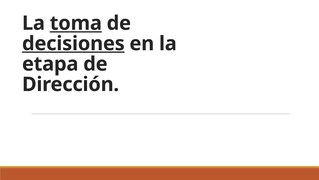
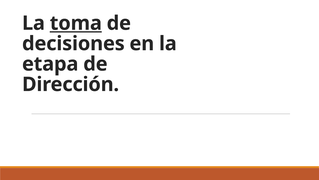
decisiones underline: present -> none (73, 43)
